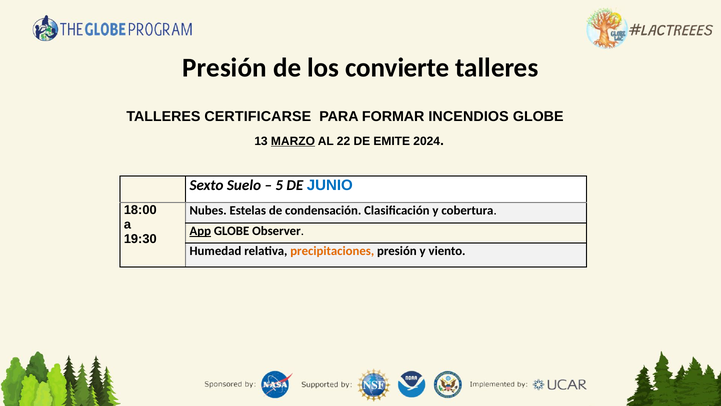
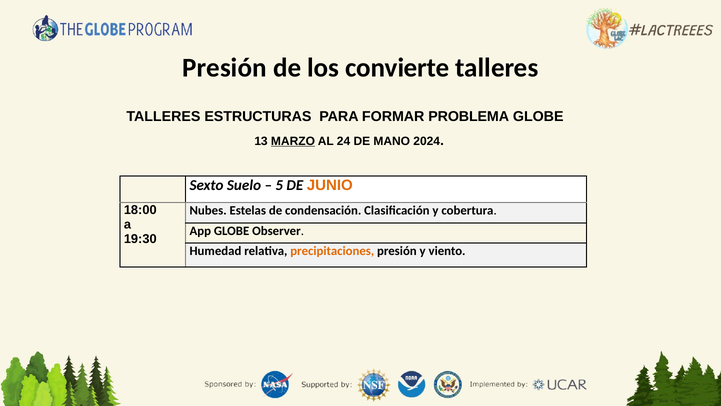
CERTIFICARSE: CERTIFICARSE -> ESTRUCTURAS (258, 117)
INCENDIOS: INCENDIOS -> PROBLEMA (469, 117)
22: 22 -> 24 (344, 141)
EMITE: EMITE -> MANO (392, 141)
JUNIO colour: blue -> orange (330, 185)
App underline: present -> none (200, 231)
